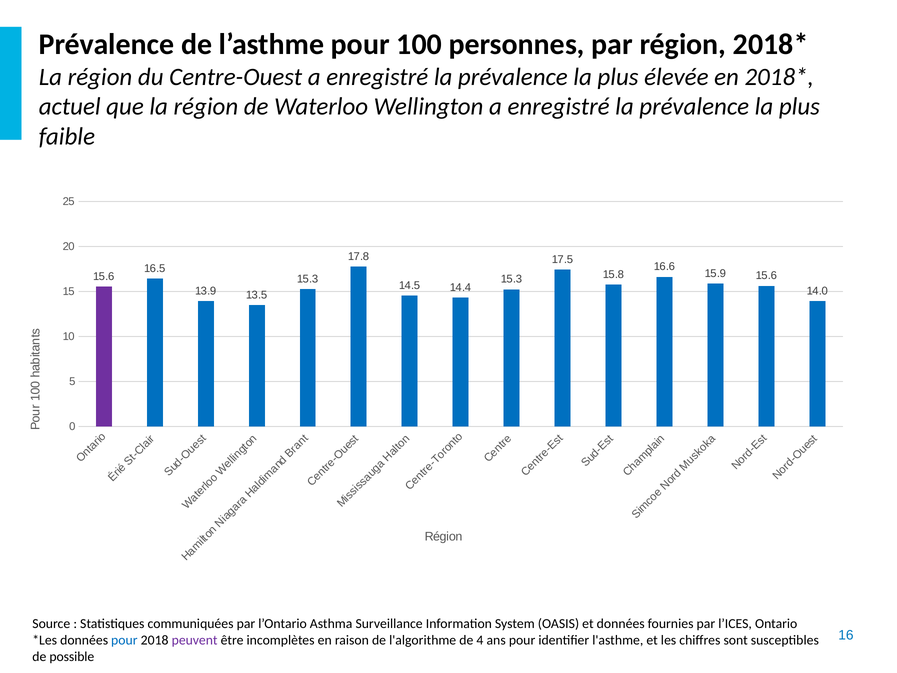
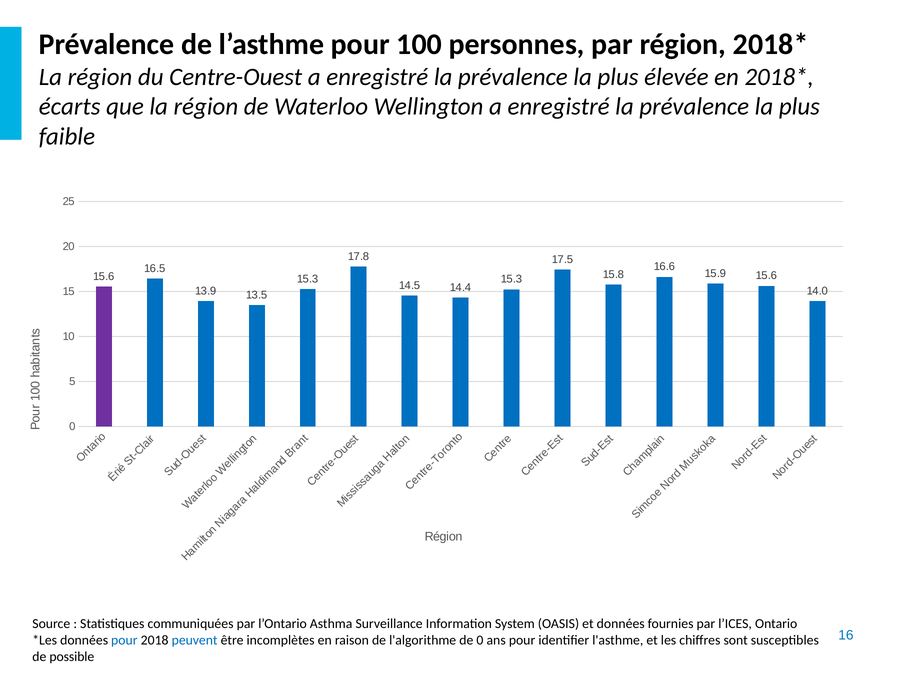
actuel: actuel -> écarts (70, 107)
peuvent colour: purple -> blue (195, 640)
de 4: 4 -> 0 (480, 640)
